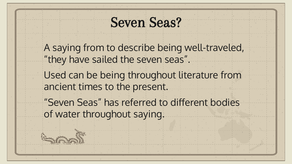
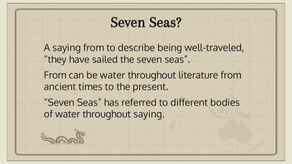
Used: Used -> From (55, 75)
be being: being -> water (113, 75)
